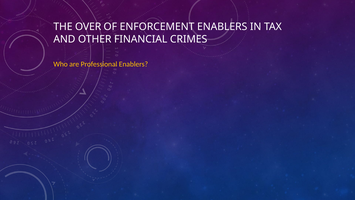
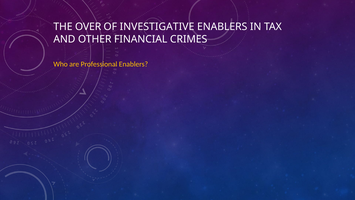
ENFORCEMENT: ENFORCEMENT -> INVESTIGATIVE (157, 27)
